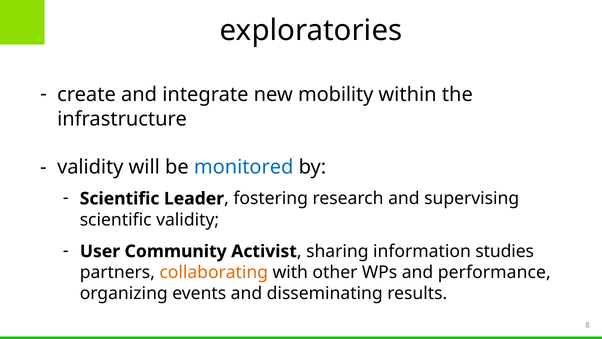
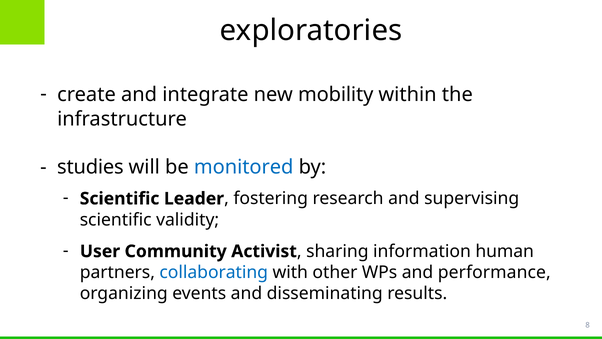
validity: validity -> studies (90, 167)
studies: studies -> human (505, 251)
collaborating colour: orange -> blue (214, 272)
